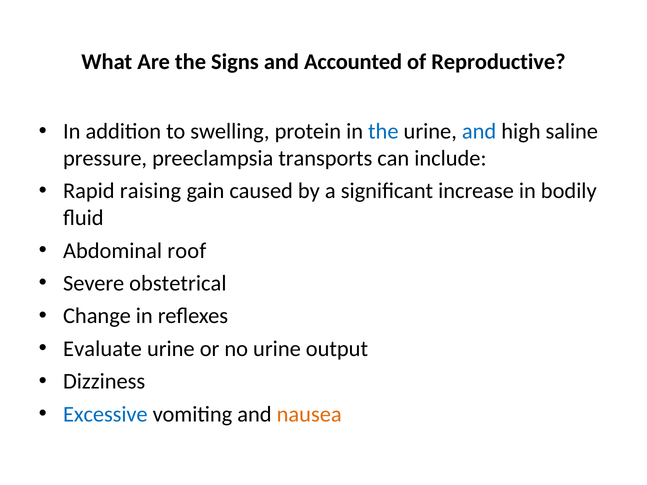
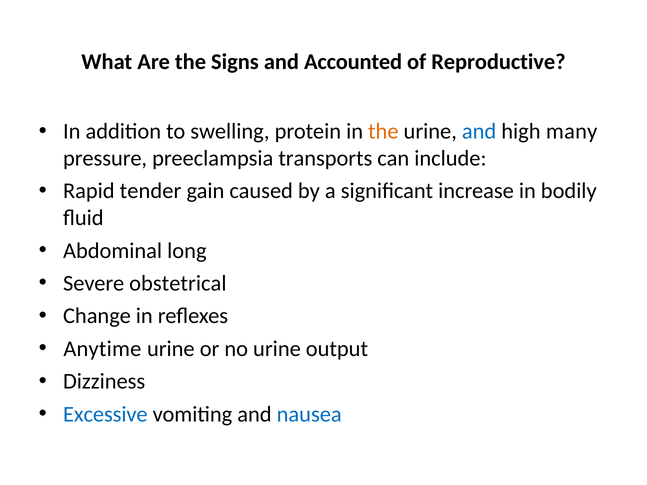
the colour: blue -> orange (383, 132)
saline: saline -> many (572, 132)
raising: raising -> tender (151, 191)
roof: roof -> long (187, 251)
Evaluate: Evaluate -> Anytime (102, 349)
nausea colour: orange -> blue (309, 414)
